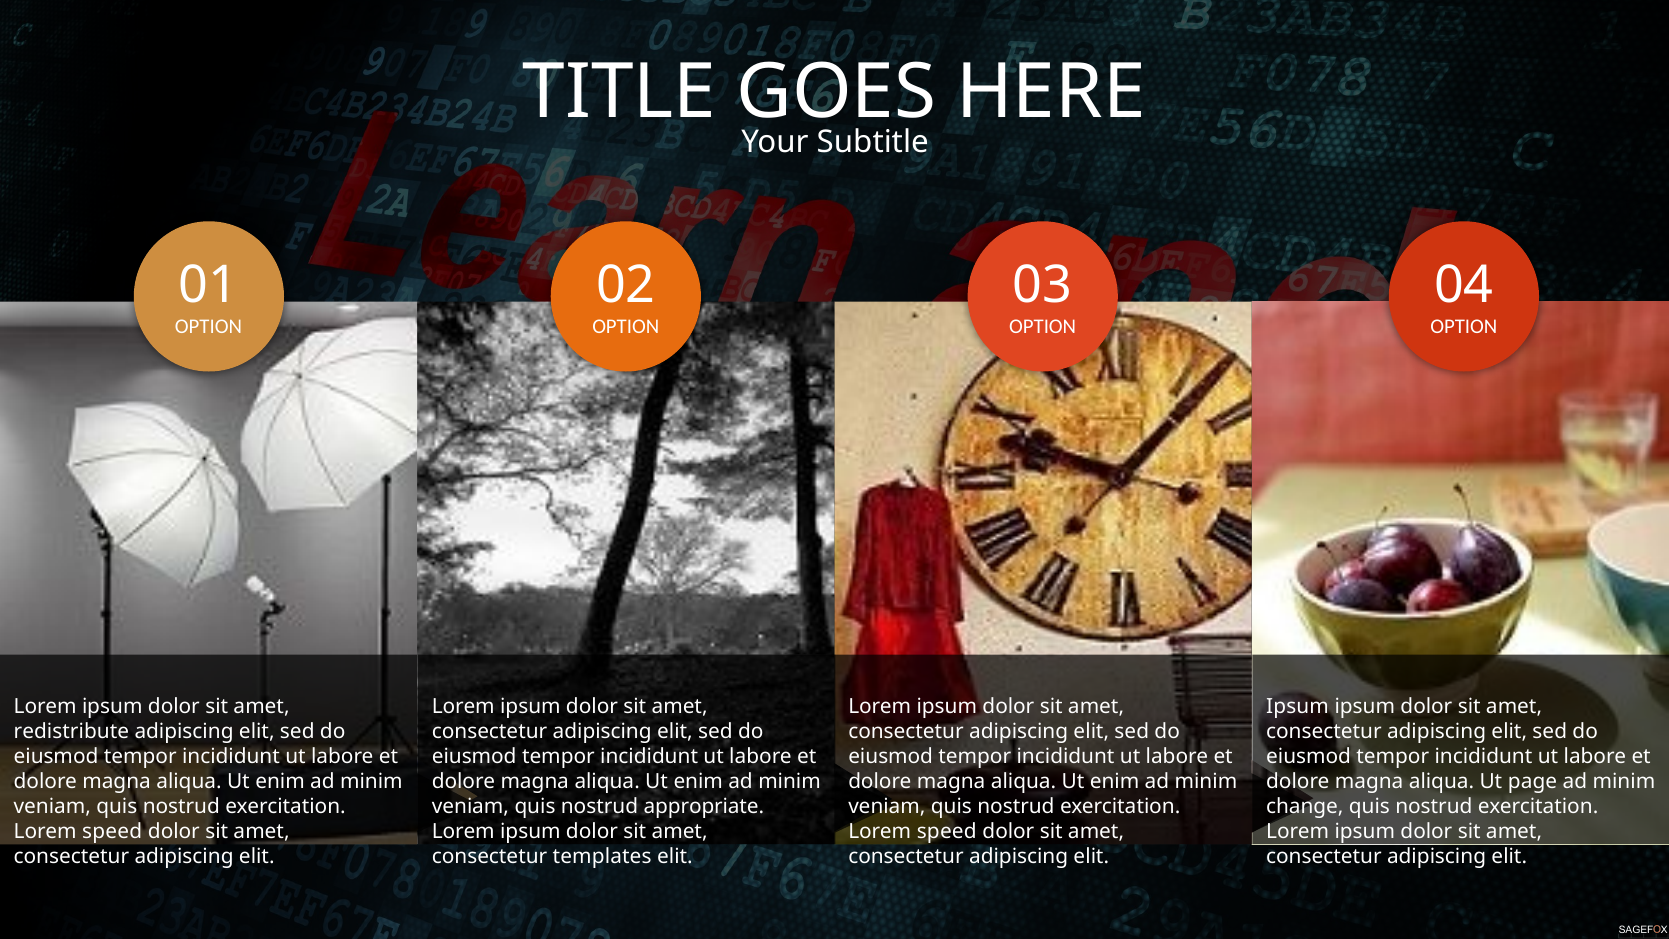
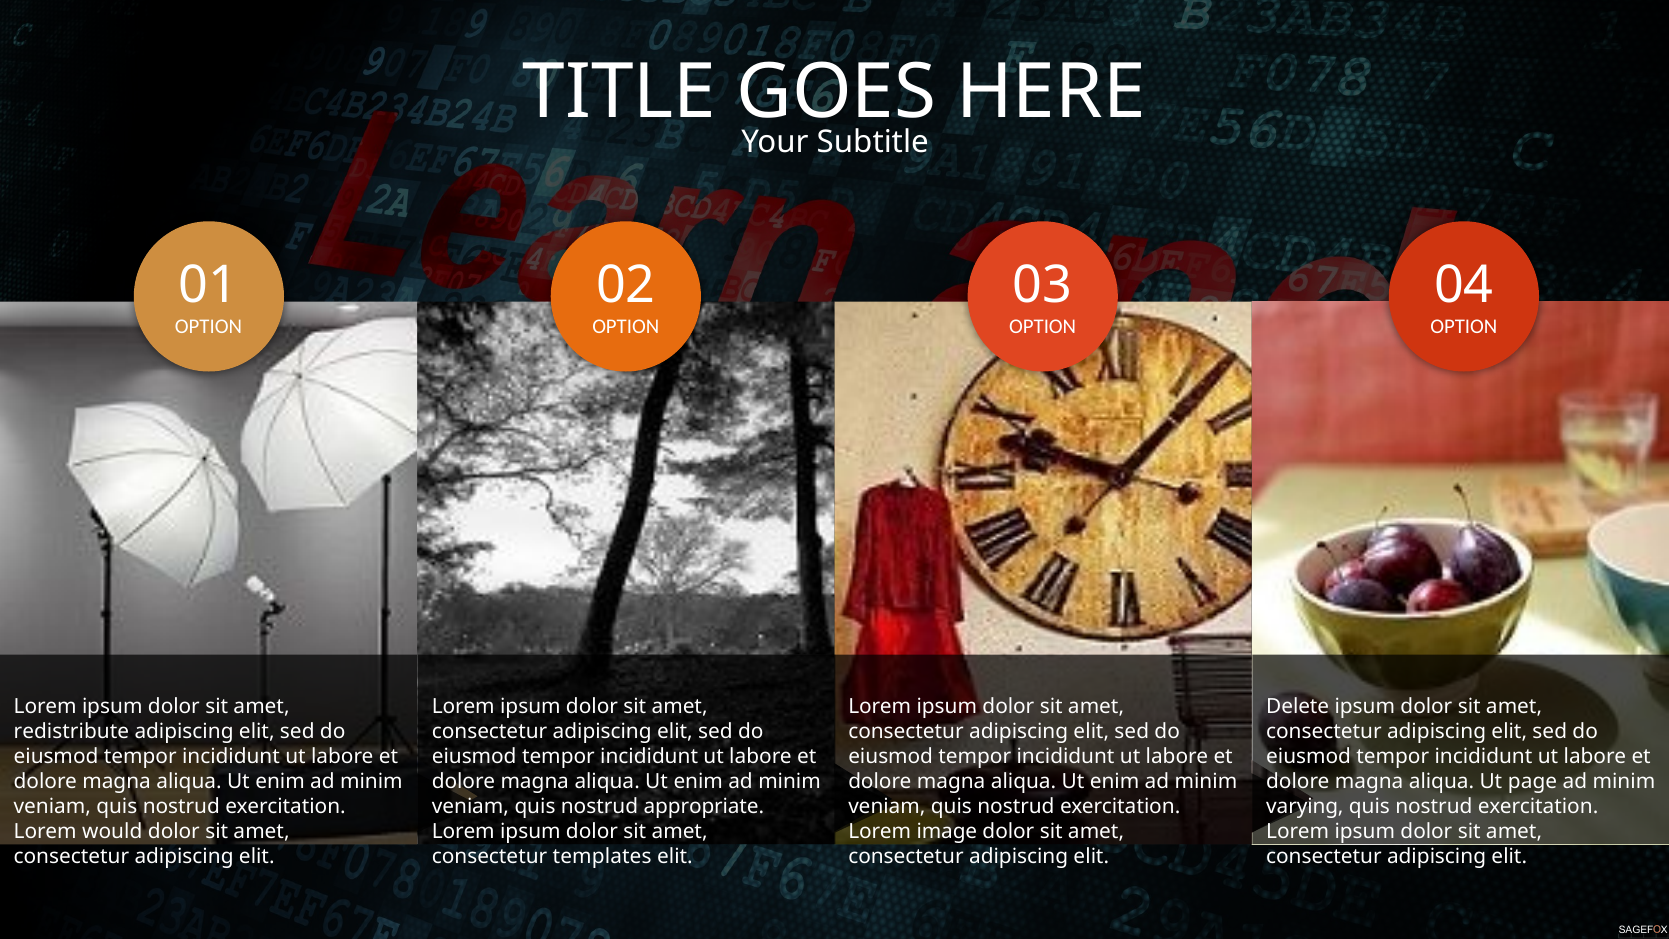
Ipsum: Ipsum -> Delete (1298, 706)
change: change -> varying (1305, 807)
speed: speed -> would (112, 832)
speed: speed -> image (947, 832)
